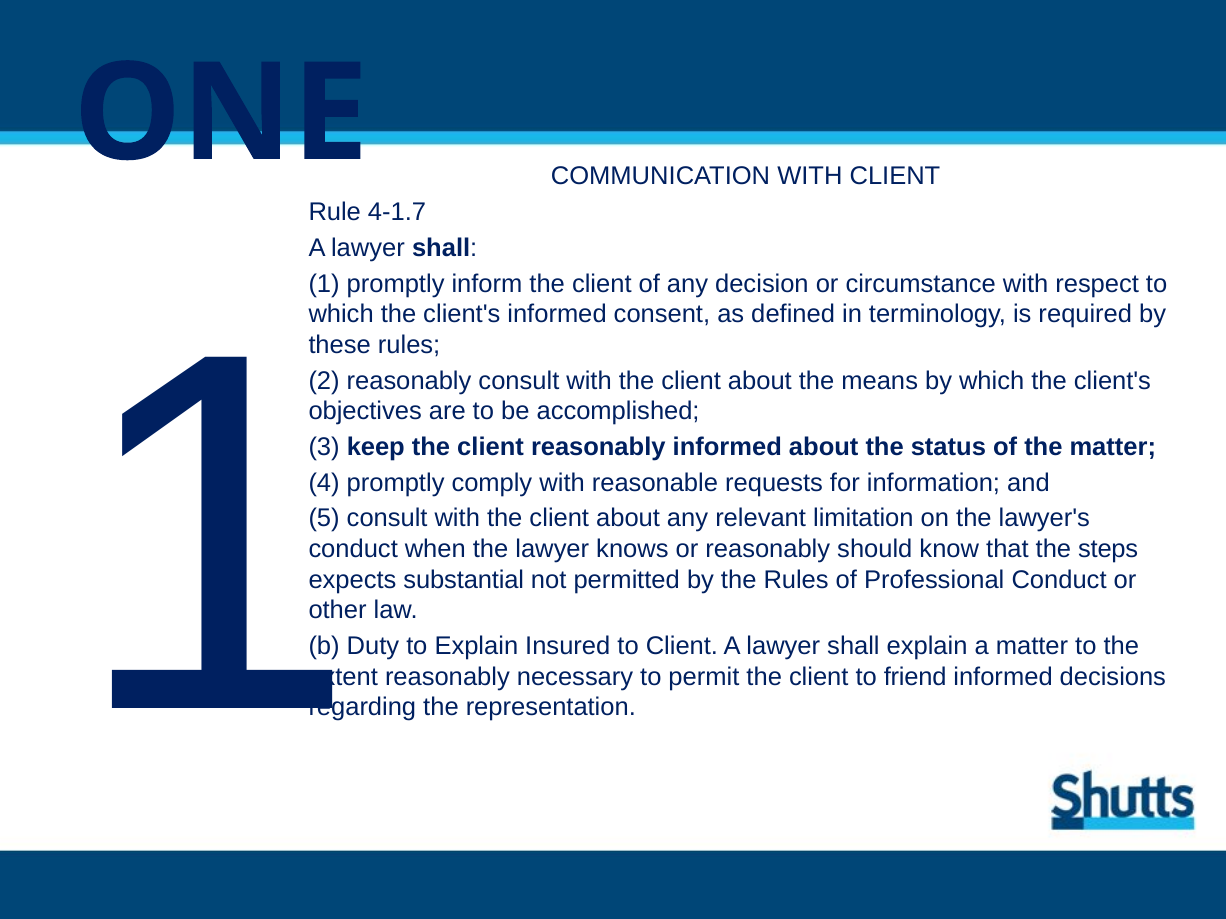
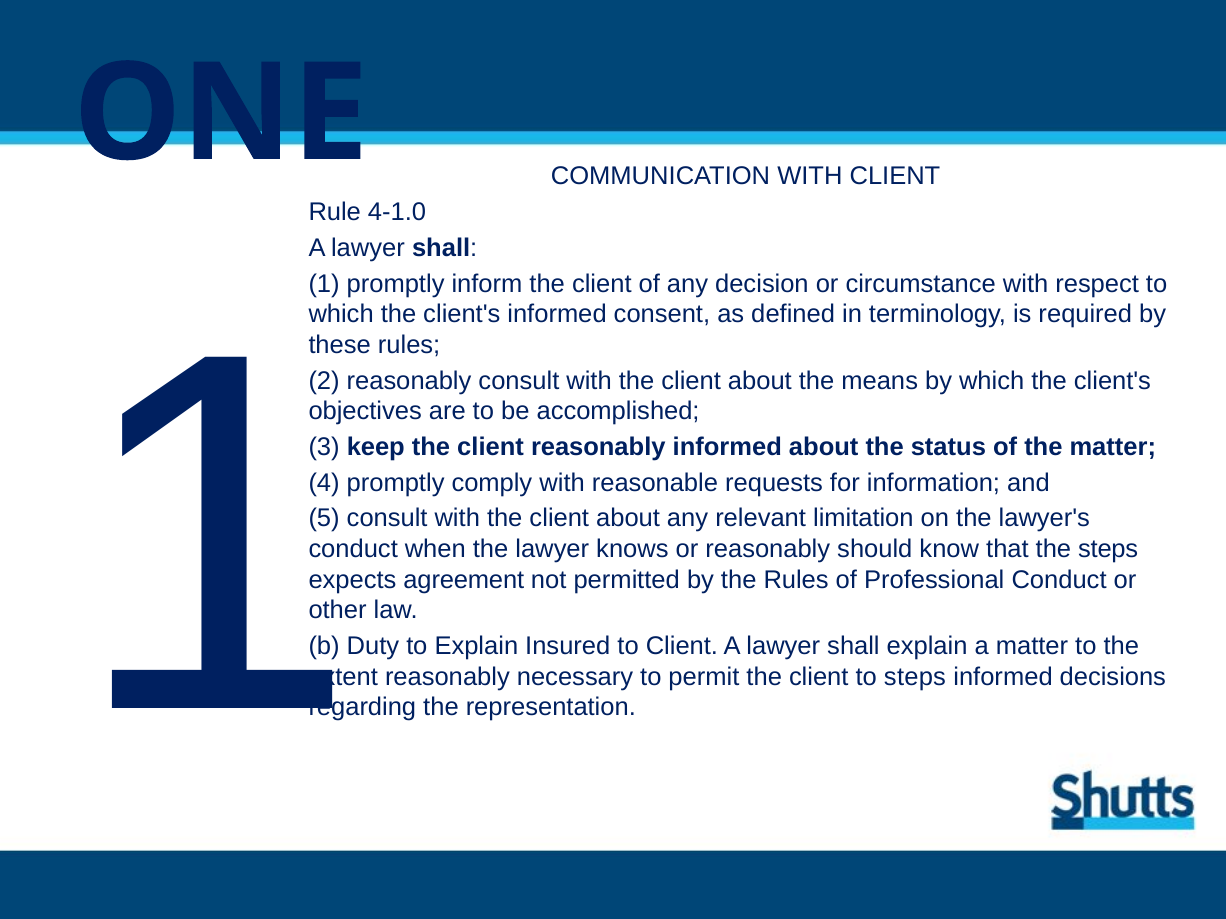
4-1.7: 4-1.7 -> 4-1.0 (397, 212)
substantial: substantial -> agreement (464, 580)
to friend: friend -> steps (915, 677)
